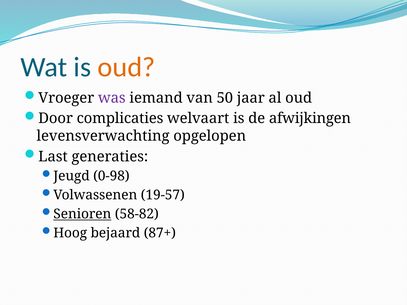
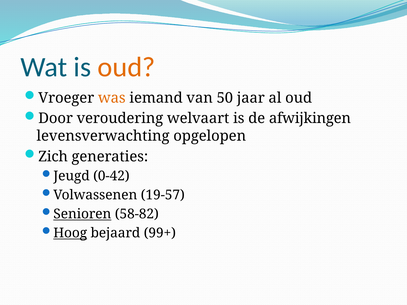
was colour: purple -> orange (112, 98)
complicaties: complicaties -> veroudering (120, 119)
Last: Last -> Zich (53, 157)
0-98: 0-98 -> 0-42 (111, 176)
Hoog underline: none -> present (70, 233)
87+: 87+ -> 99+ (160, 233)
